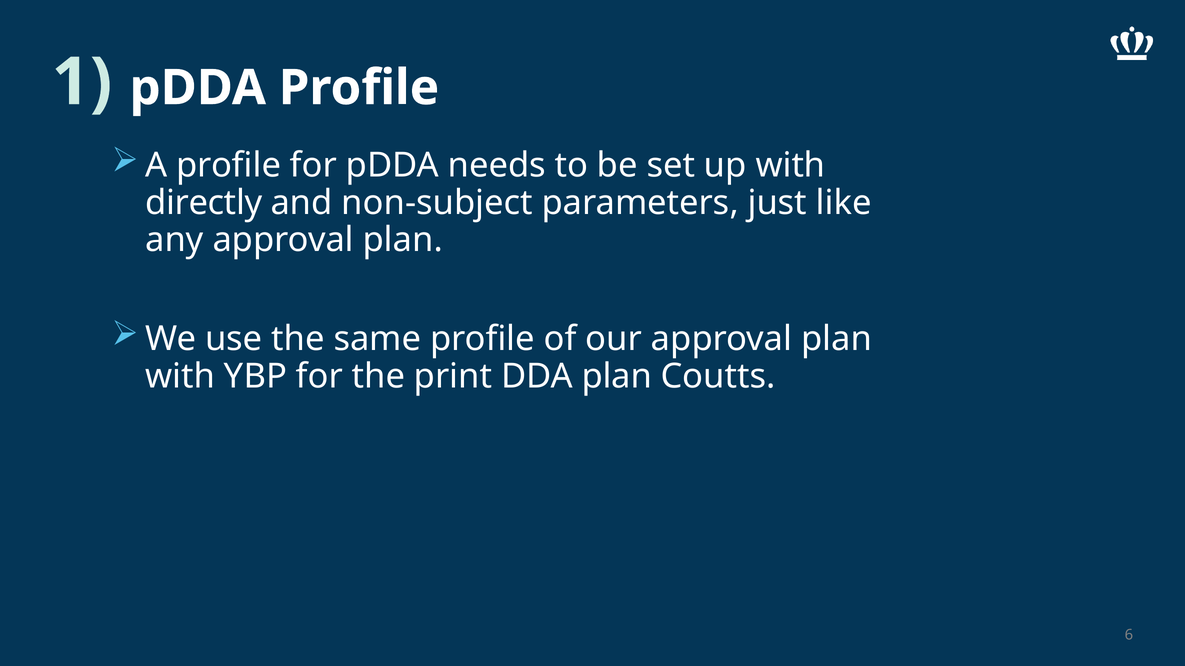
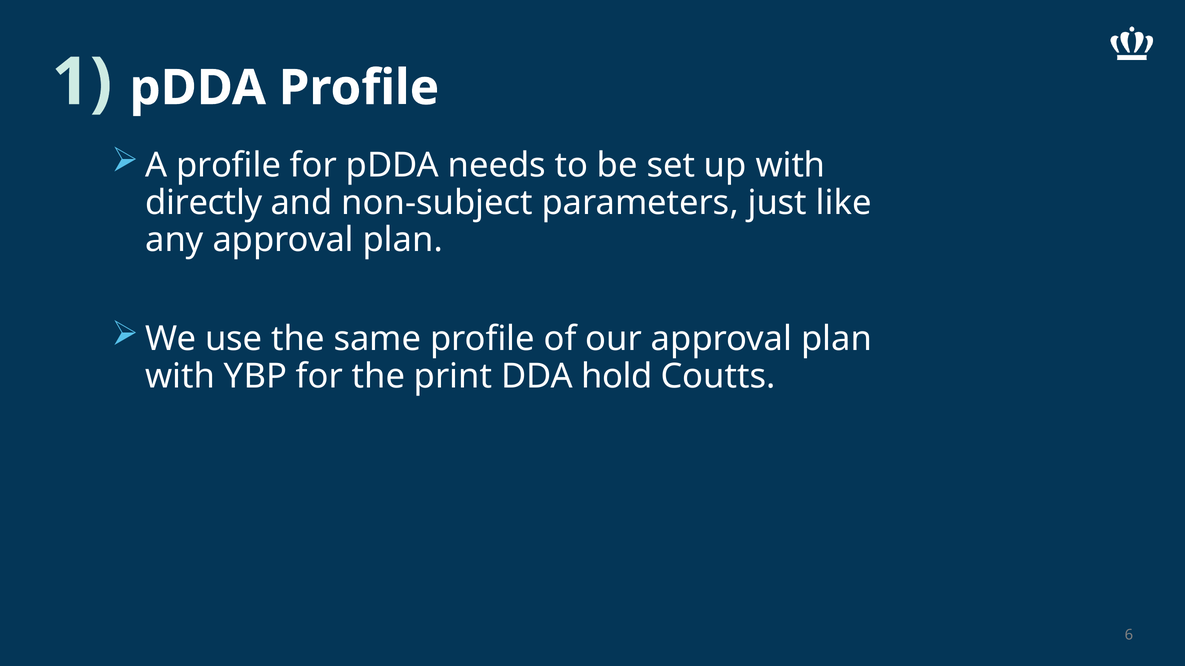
DDA plan: plan -> hold (617, 377)
